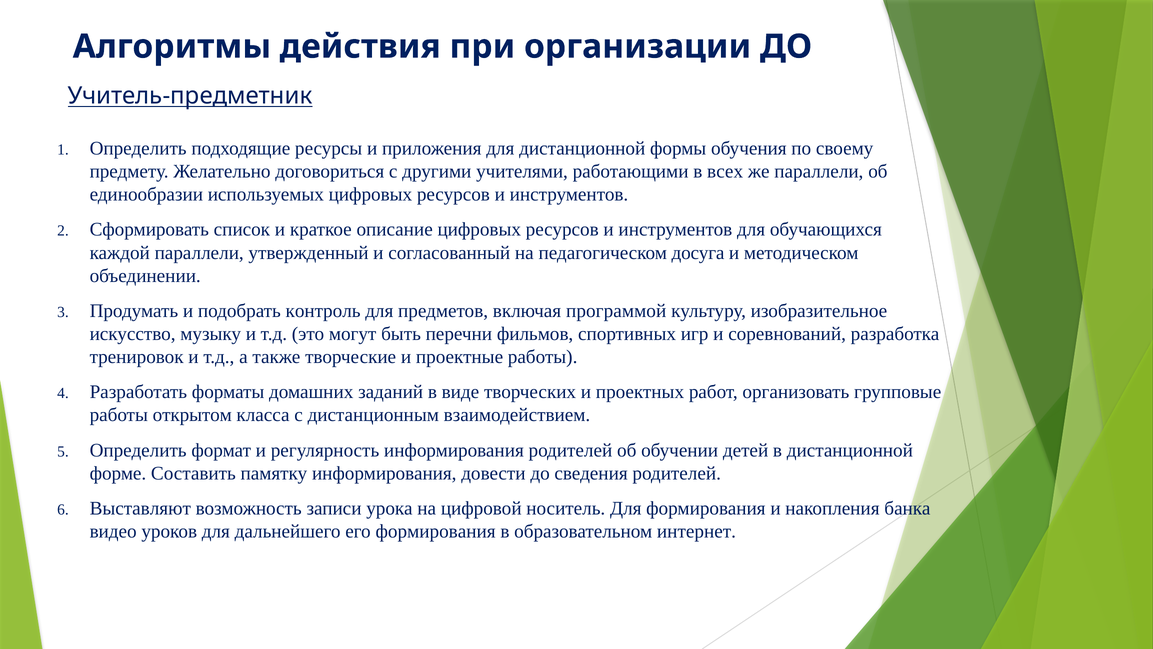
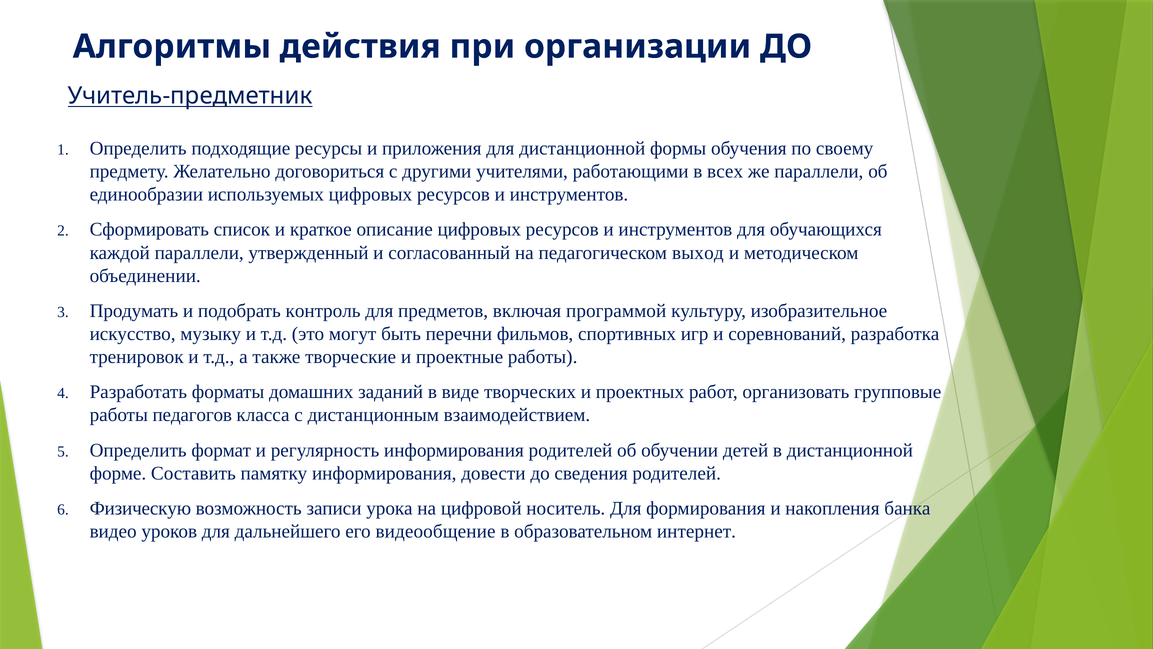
досуга: досуга -> выход (698, 253)
открытом: открытом -> педагогов (192, 415)
Выставляют: Выставляют -> Физическую (140, 508)
его формирования: формирования -> видеообщение (436, 531)
